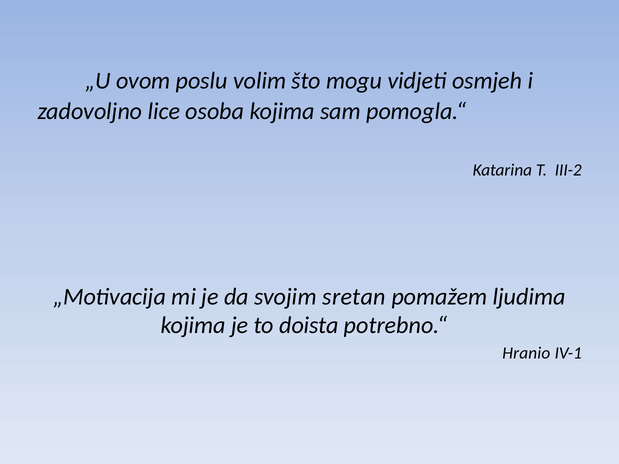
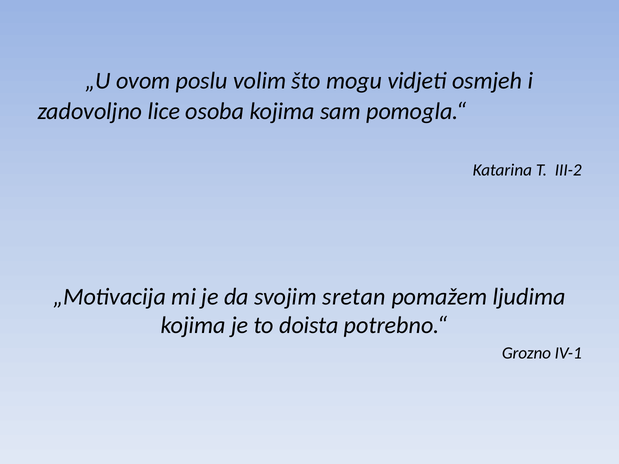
Hranio: Hranio -> Grozno (526, 353)
